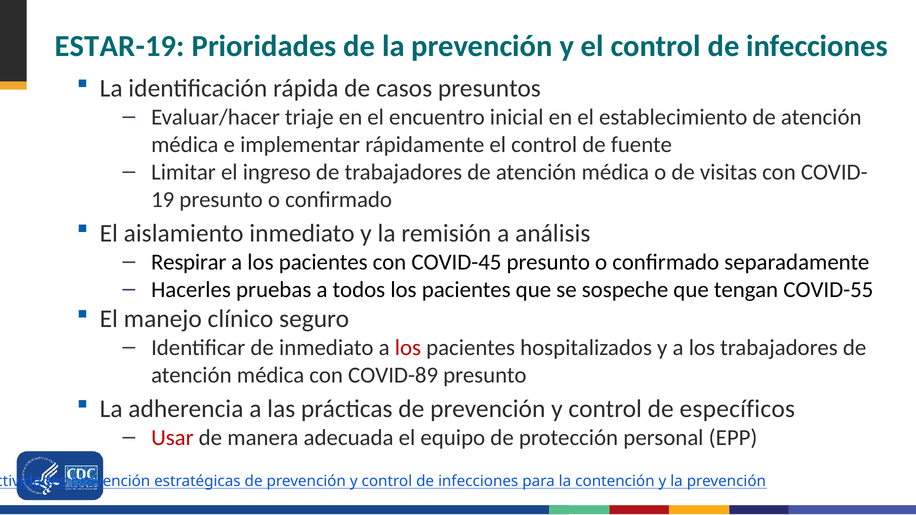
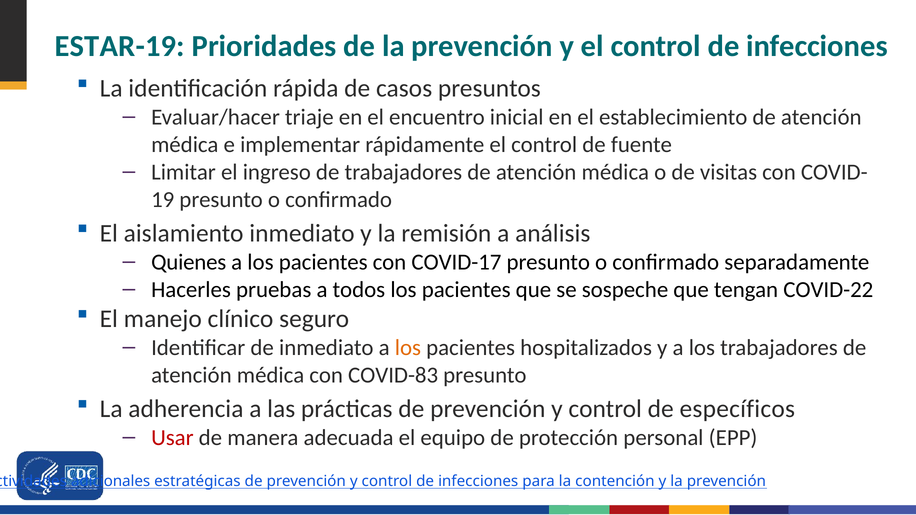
Respirar: Respirar -> Quienes (189, 262)
COVID-45: COVID-45 -> COVID-17 (456, 262)
COVID-55: COVID-55 -> COVID-22 (828, 290)
los colour: red -> orange (408, 348)
COVID-89: COVID-89 -> COVID-83 (393, 375)
prevención: prevención -> adicionales (111, 482)
